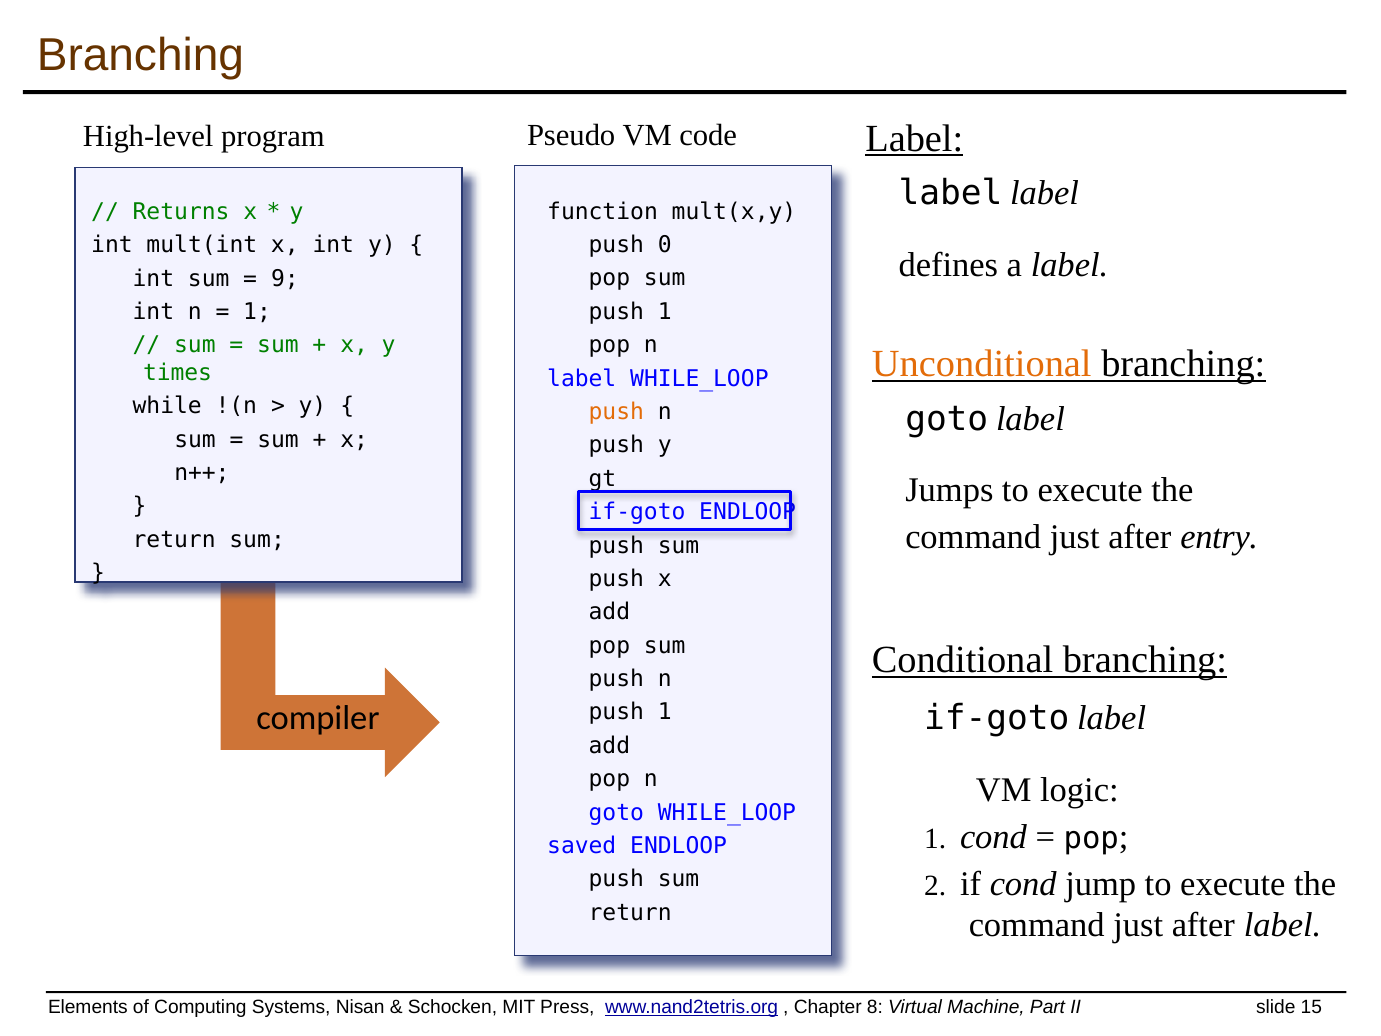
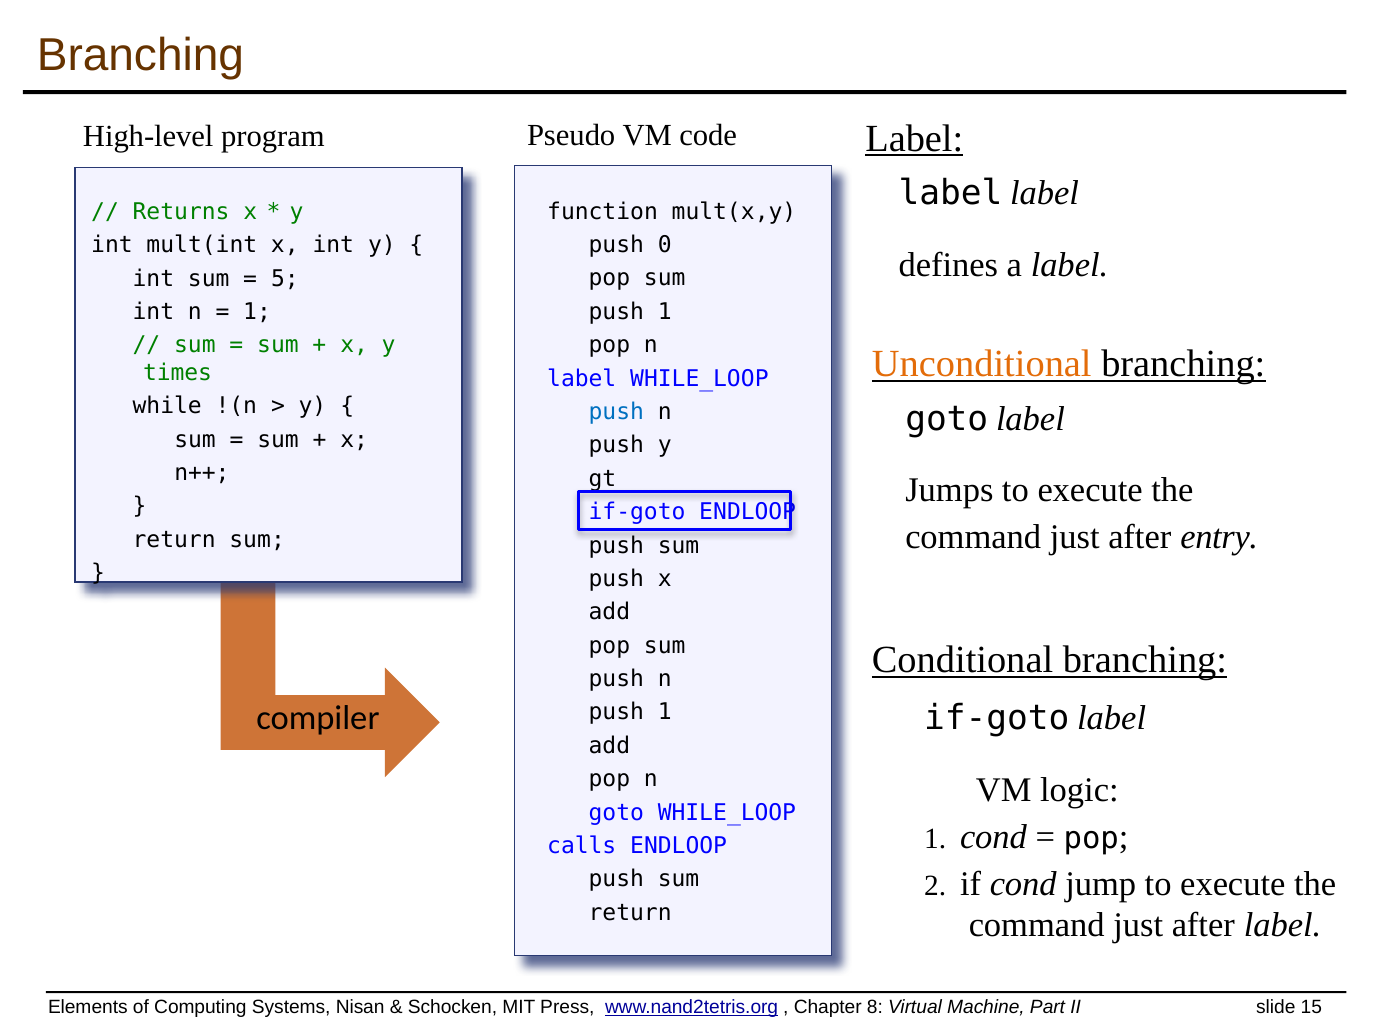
9: 9 -> 5 (285, 278)
push colour: orange -> blue (616, 412)
saved: saved -> calls (582, 846)
